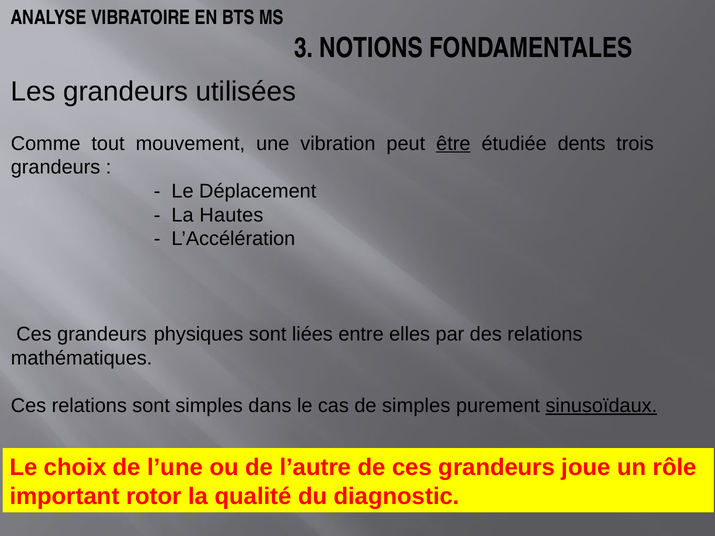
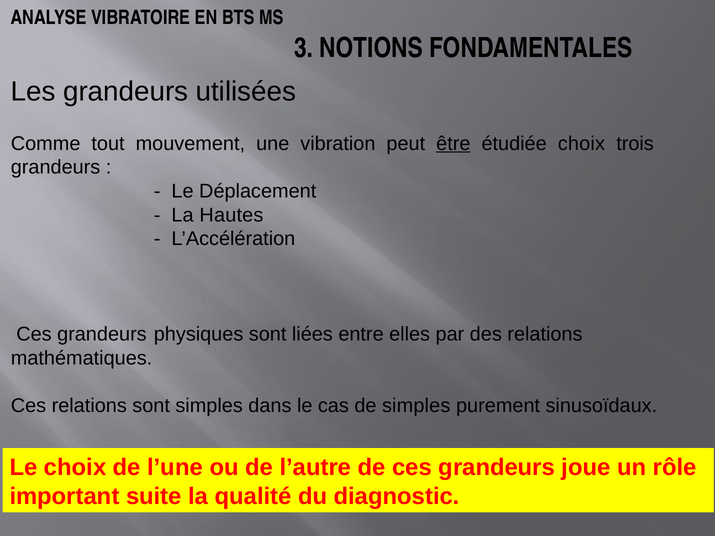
étudiée dents: dents -> choix (581, 144)
sinusoïdaux underline: present -> none (601, 406)
rotor: rotor -> suite (154, 496)
